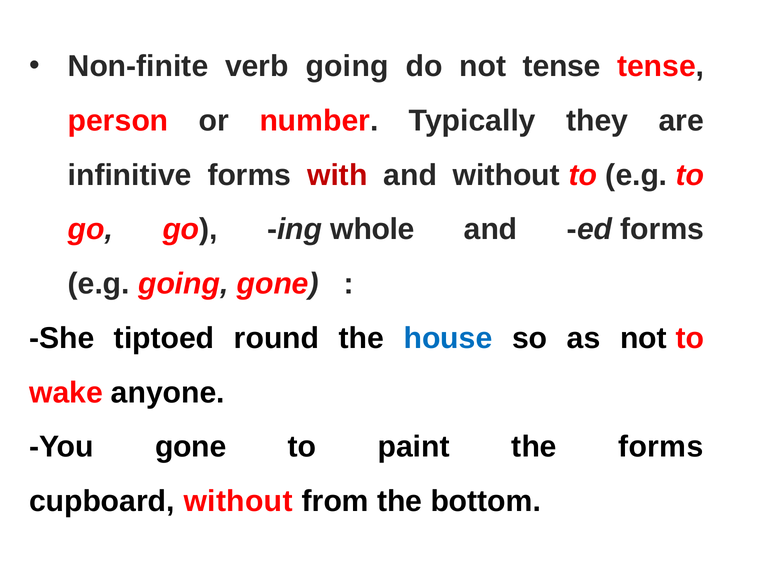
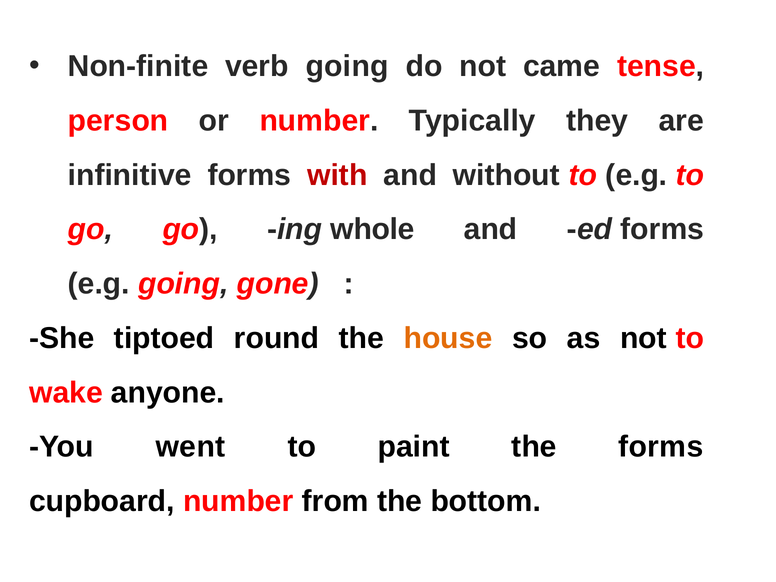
not tense: tense -> came (562, 66)
house colour: blue -> orange (448, 338)
You gone: gone -> went (191, 447)
cupboard without: without -> number (238, 501)
